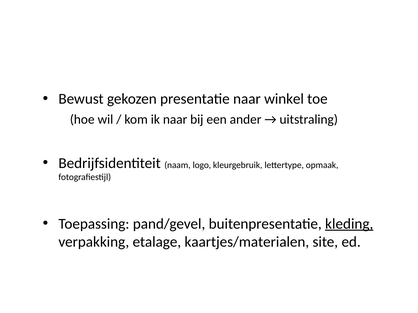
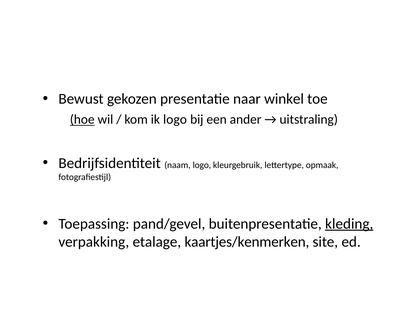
hoe underline: none -> present (82, 120)
ik naar: naar -> logo (175, 120)
kaartjes/materialen: kaartjes/materialen -> kaartjes/kenmerken (247, 242)
